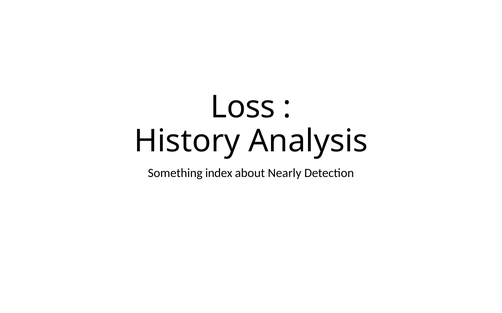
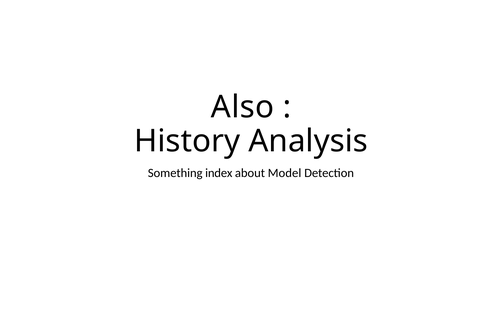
Loss: Loss -> Also (243, 107)
Nearly: Nearly -> Model (285, 173)
